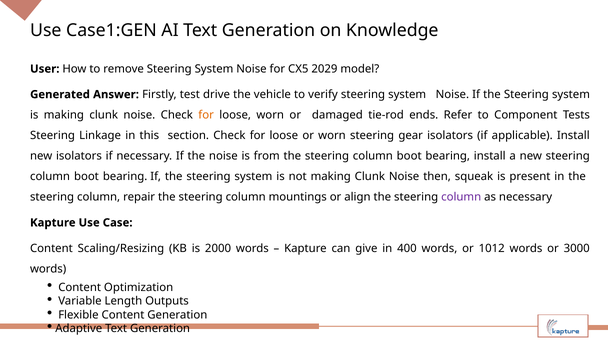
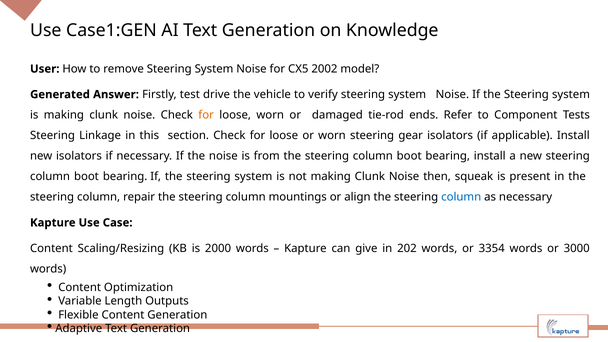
2029: 2029 -> 2002 (324, 69)
column colour: purple -> blue (461, 197)
400: 400 -> 202 (407, 248)
1012: 1012 -> 3354 (492, 248)
